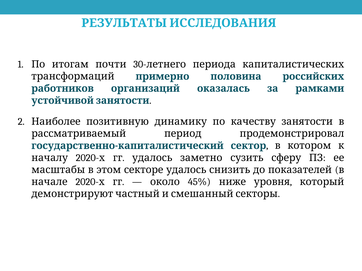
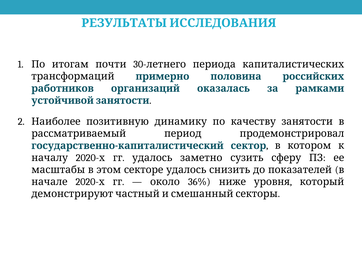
45%: 45% -> 36% (199, 182)
